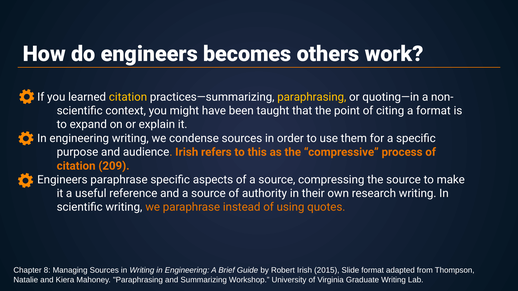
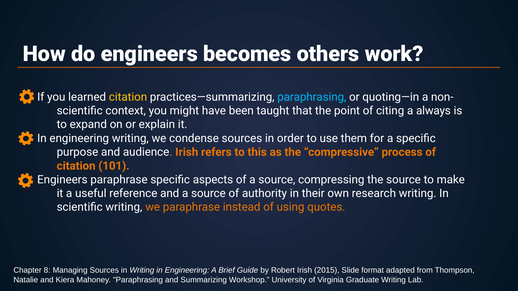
paraphrasing colour: yellow -> light blue (312, 97)
a format: format -> always (433, 111)
209: 209 -> 101 (114, 166)
